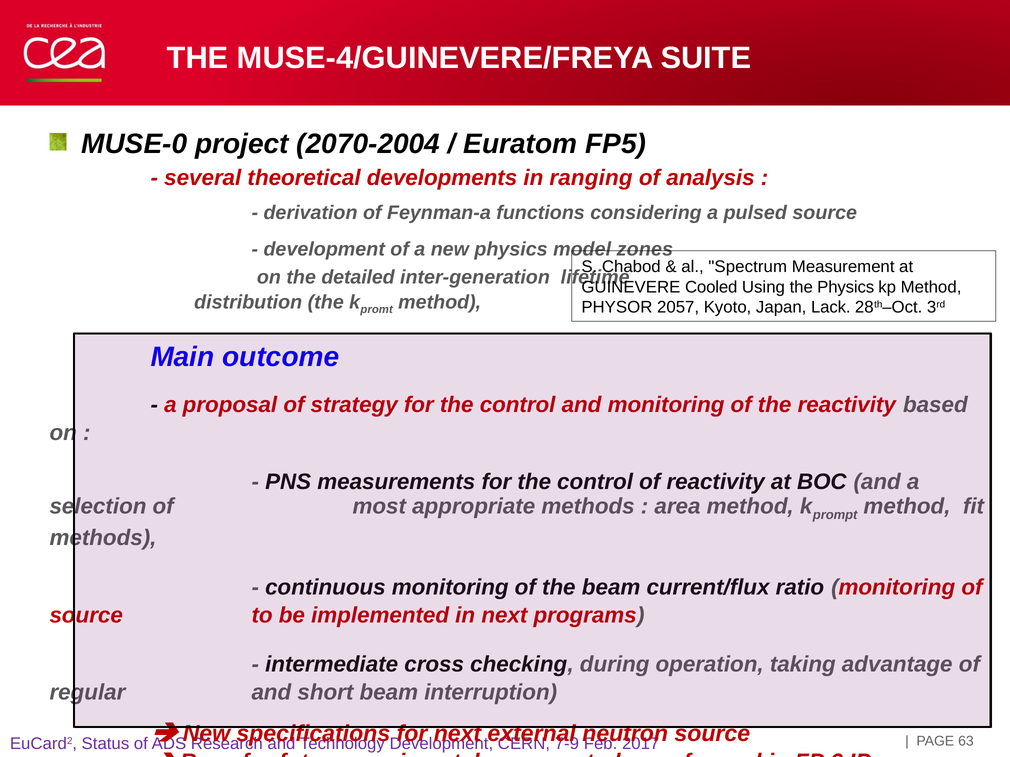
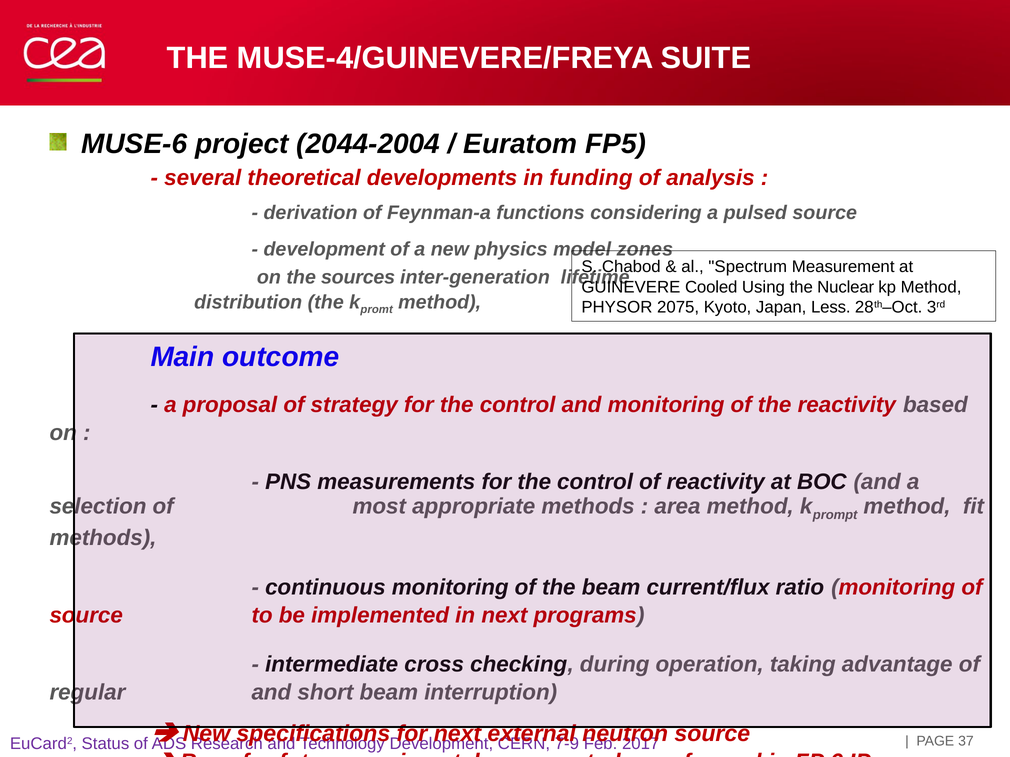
MUSE-0: MUSE-0 -> MUSE-6 (134, 144)
2070-2004: 2070-2004 -> 2044-2004 (368, 144)
ranging: ranging -> funding (591, 178)
detailed: detailed -> sources (358, 277)
the Physics: Physics -> Nuclear (846, 287)
2057: 2057 -> 2075 (678, 307)
Lack: Lack -> Less (831, 307)
63: 63 -> 37 (966, 741)
